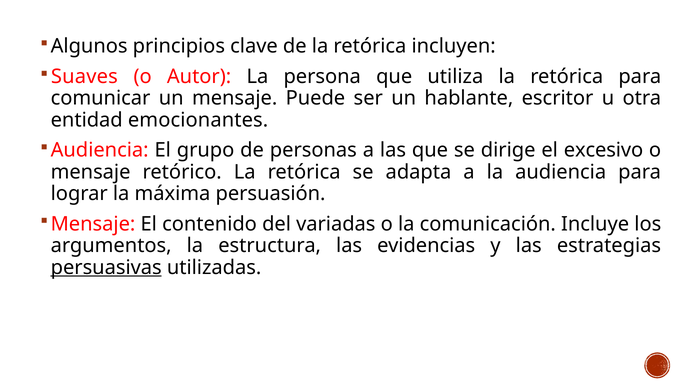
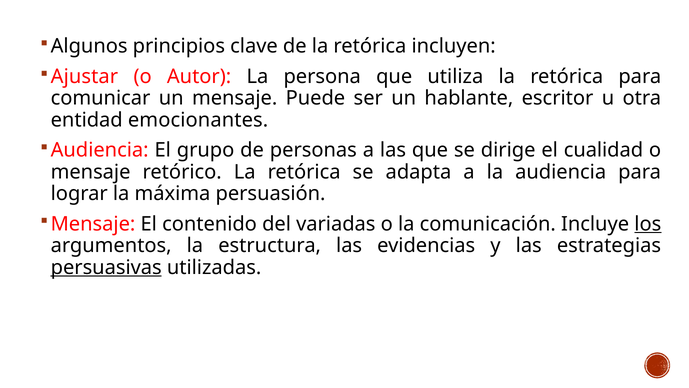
Suaves: Suaves -> Ajustar (84, 77)
excesivo: excesivo -> cualidad (603, 150)
los underline: none -> present (648, 224)
